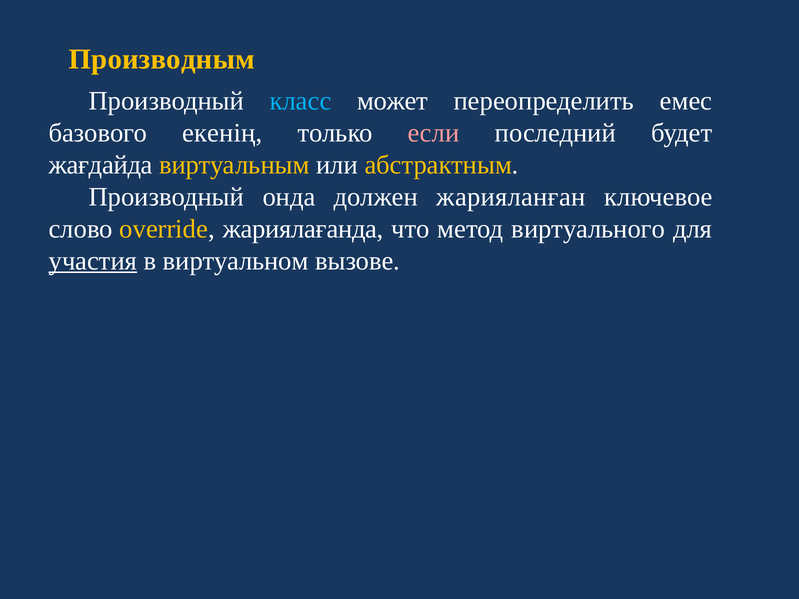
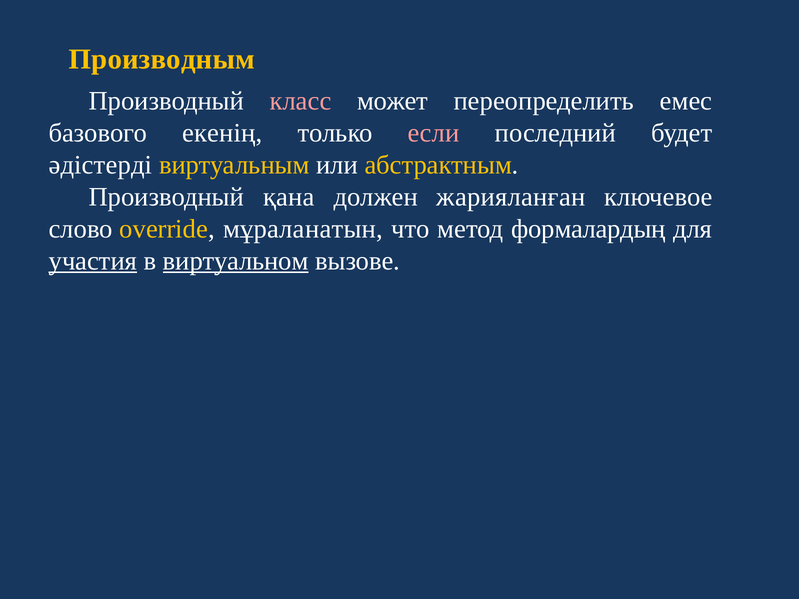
класс colour: light blue -> pink (301, 101)
жағдайда: жағдайда -> әдістерді (100, 165)
онда: онда -> қана (289, 197)
жариялағанда: жариялағанда -> мұраланатын (303, 229)
виртуального: виртуального -> формалардың (588, 229)
виртуальном underline: none -> present (236, 261)
